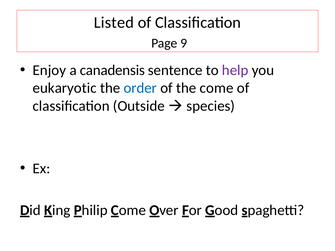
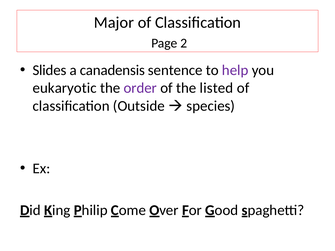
Listed: Listed -> Major (114, 23)
9: 9 -> 2 (184, 43)
Enjoy: Enjoy -> Slides (49, 70)
order colour: blue -> purple (140, 88)
the come: come -> listed (217, 88)
